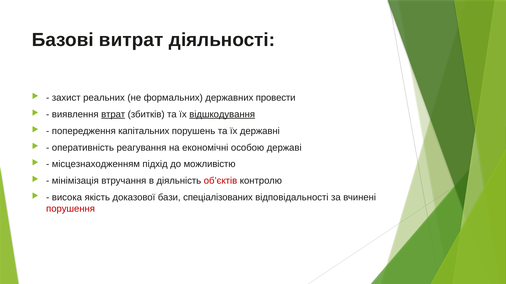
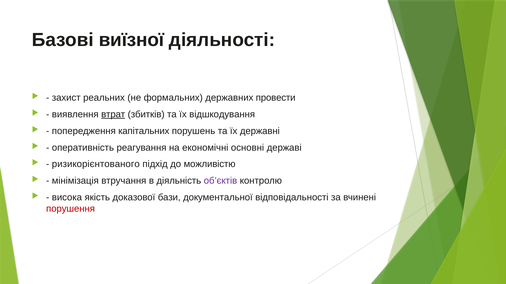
витрат: витрат -> виїзної (131, 40)
відшкодування underline: present -> none (222, 115)
особою: особою -> основні (248, 148)
місцезнаходженням: місцезнаходженням -> ризикорієнтованого (96, 165)
об’єктів colour: red -> purple (220, 181)
спеціалізованих: спеціалізованих -> документальної (218, 198)
